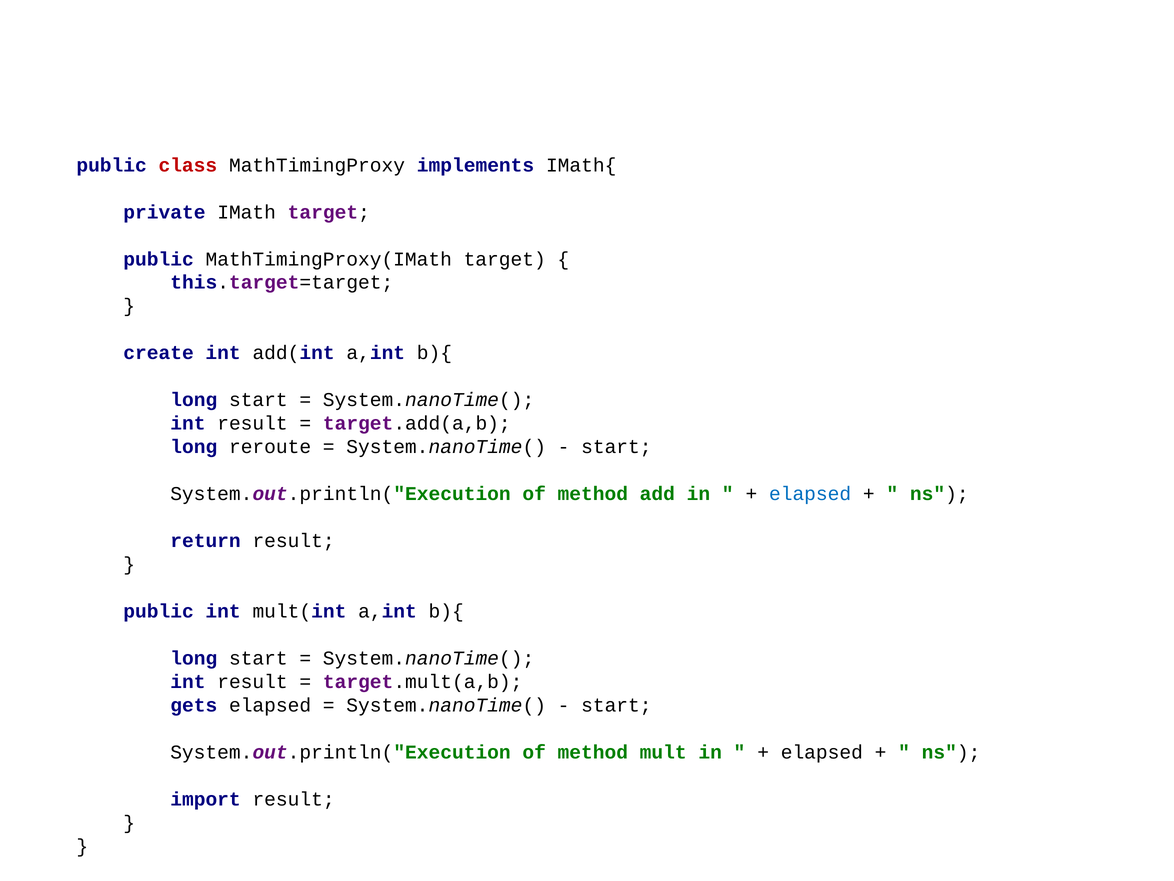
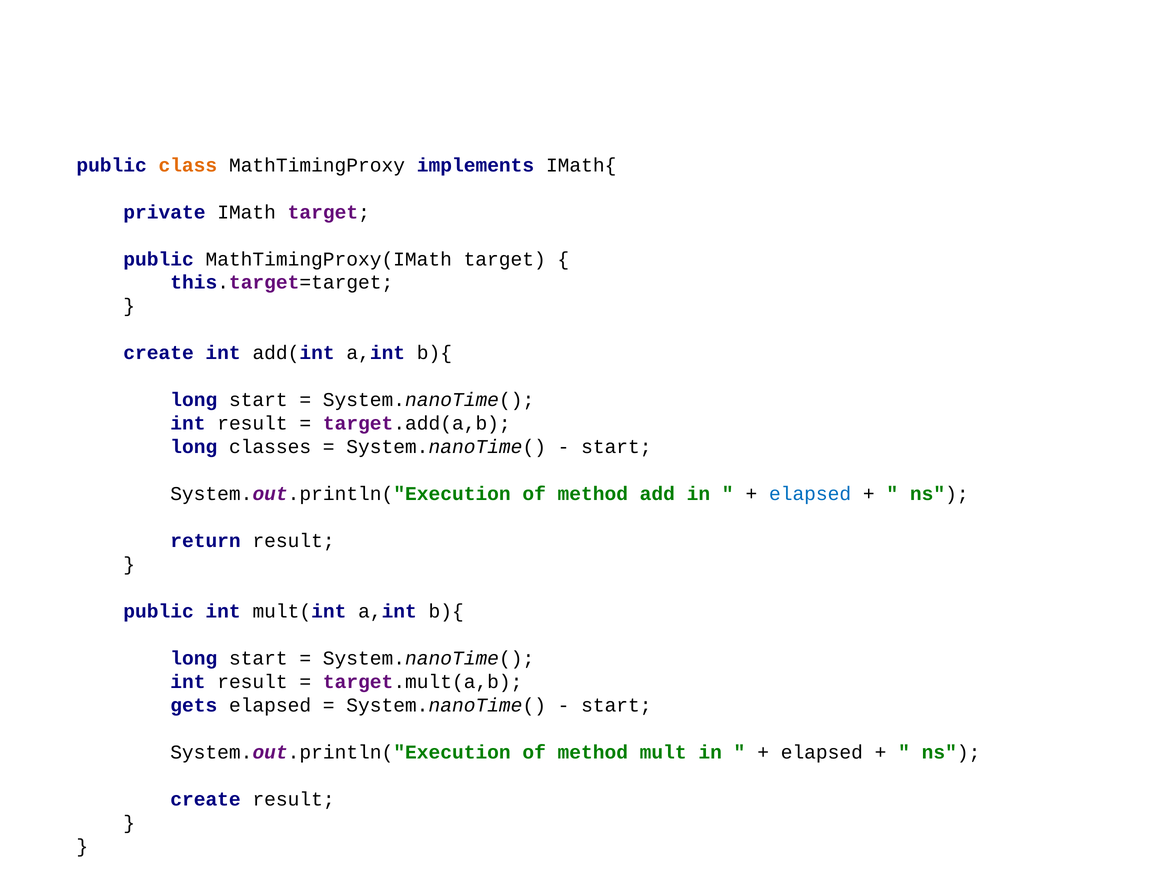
class colour: red -> orange (188, 165)
reroute: reroute -> classes (270, 447)
import: import -> create (206, 799)
